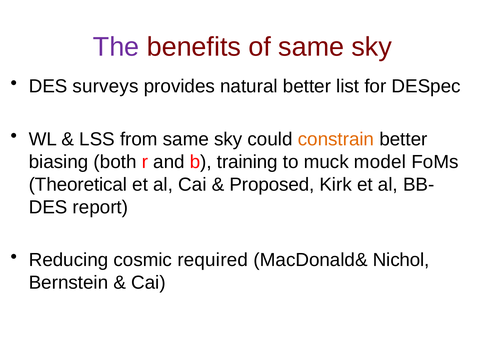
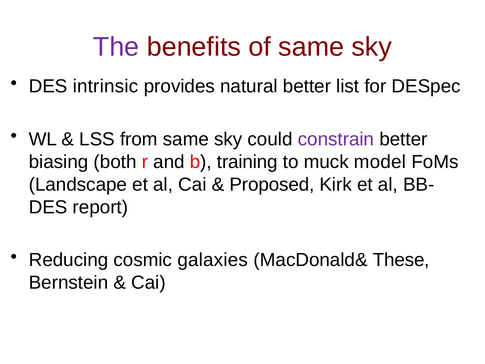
surveys: surveys -> intrinsic (106, 86)
constrain colour: orange -> purple (336, 139)
Theoretical: Theoretical -> Landscape (78, 184)
required: required -> galaxies (213, 260)
Nichol: Nichol -> These (401, 260)
